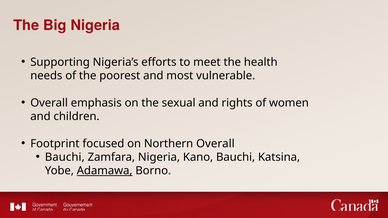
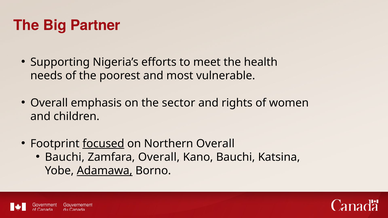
Big Nigeria: Nigeria -> Partner (95, 25)
sexual: sexual -> sector (179, 103)
focused underline: none -> present (103, 144)
Zamfara Nigeria: Nigeria -> Overall (159, 157)
